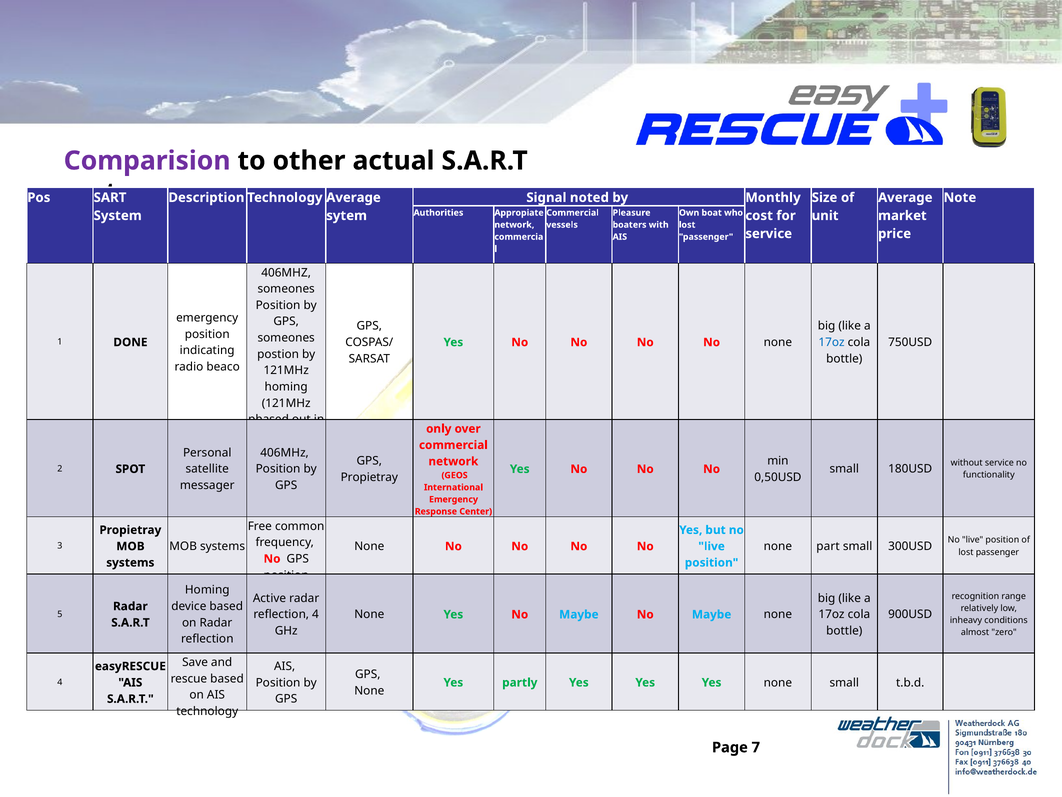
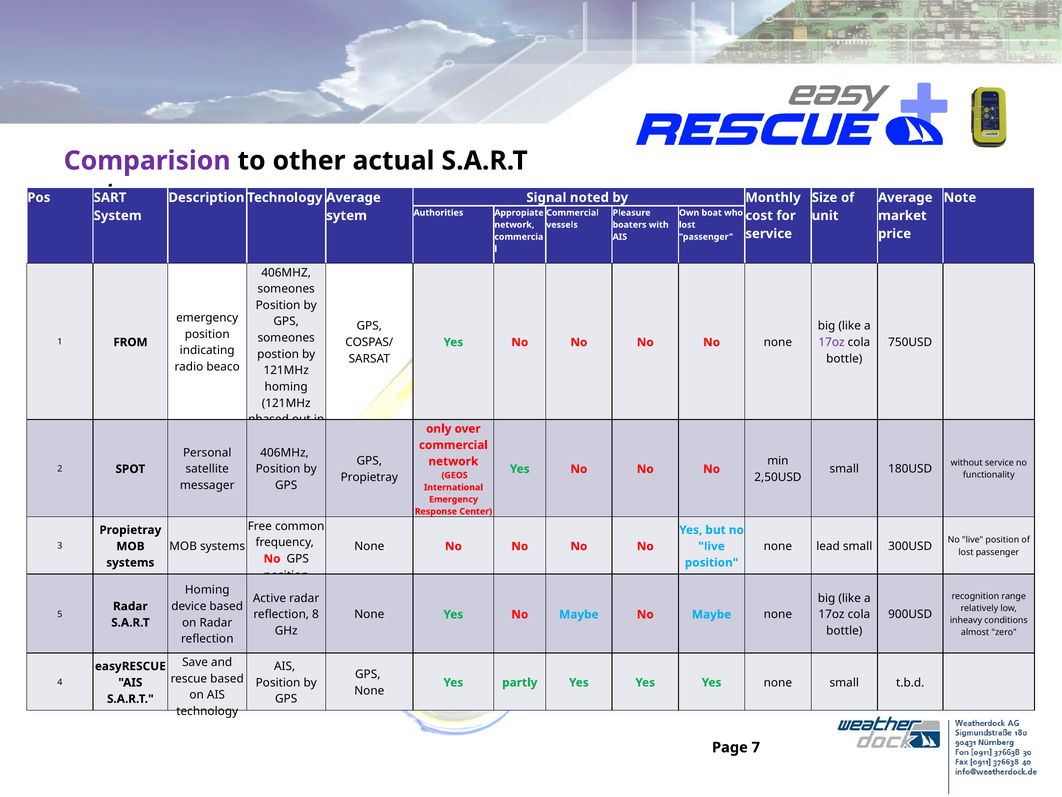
17oz colour: blue -> purple (832, 342)
DONE: DONE -> FROM (130, 342)
0,50USD: 0,50USD -> 2,50USD (778, 477)
part: part -> lead (828, 546)
reflection 4: 4 -> 8 (315, 614)
